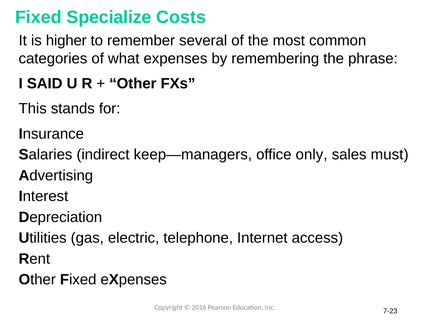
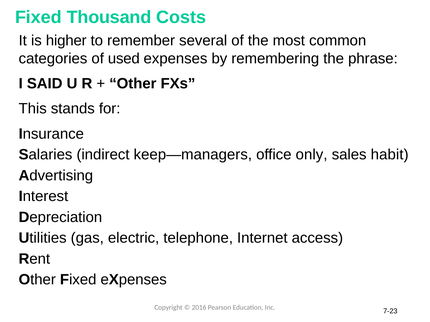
Specialize: Specialize -> Thousand (109, 17)
what: what -> used (124, 59)
must: must -> habit (390, 155)
